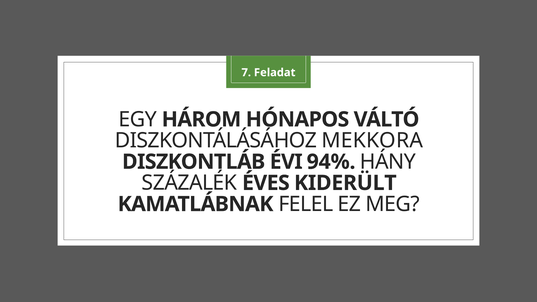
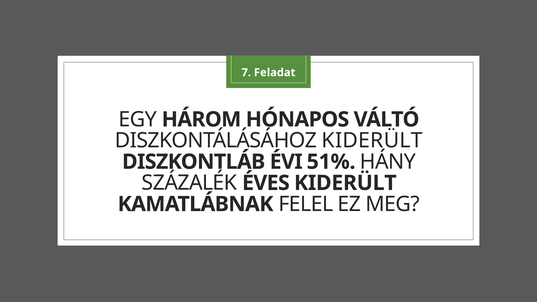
DISZKONTÁLÁSÁHOZ MEKKORA: MEKKORA -> KIDERÜLT (372, 141)
94%: 94% -> 51% (331, 162)
